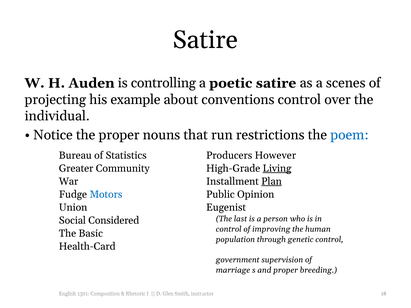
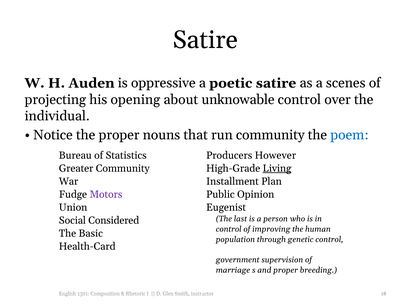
controlling: controlling -> oppressive (163, 83)
example: example -> opening (135, 100)
conventions: conventions -> unknowable (238, 100)
run restrictions: restrictions -> community (270, 135)
Plan underline: present -> none (272, 181)
Motors colour: blue -> purple (106, 194)
